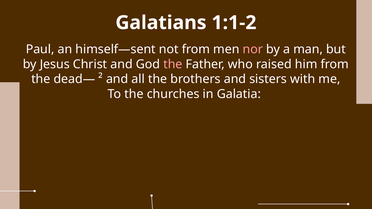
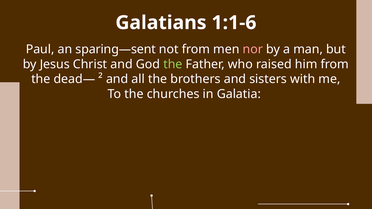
1:1-2: 1:1-2 -> 1:1-6 (234, 23)
himself—sent: himself—sent -> sparing—sent (116, 49)
the colour: pink -> light green (173, 64)
